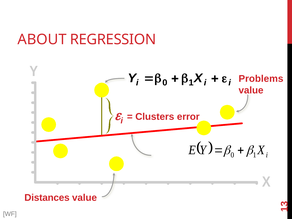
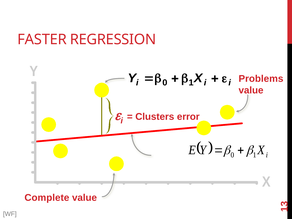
ABOUT: ABOUT -> FASTER (42, 39)
Distances: Distances -> Complete (47, 198)
